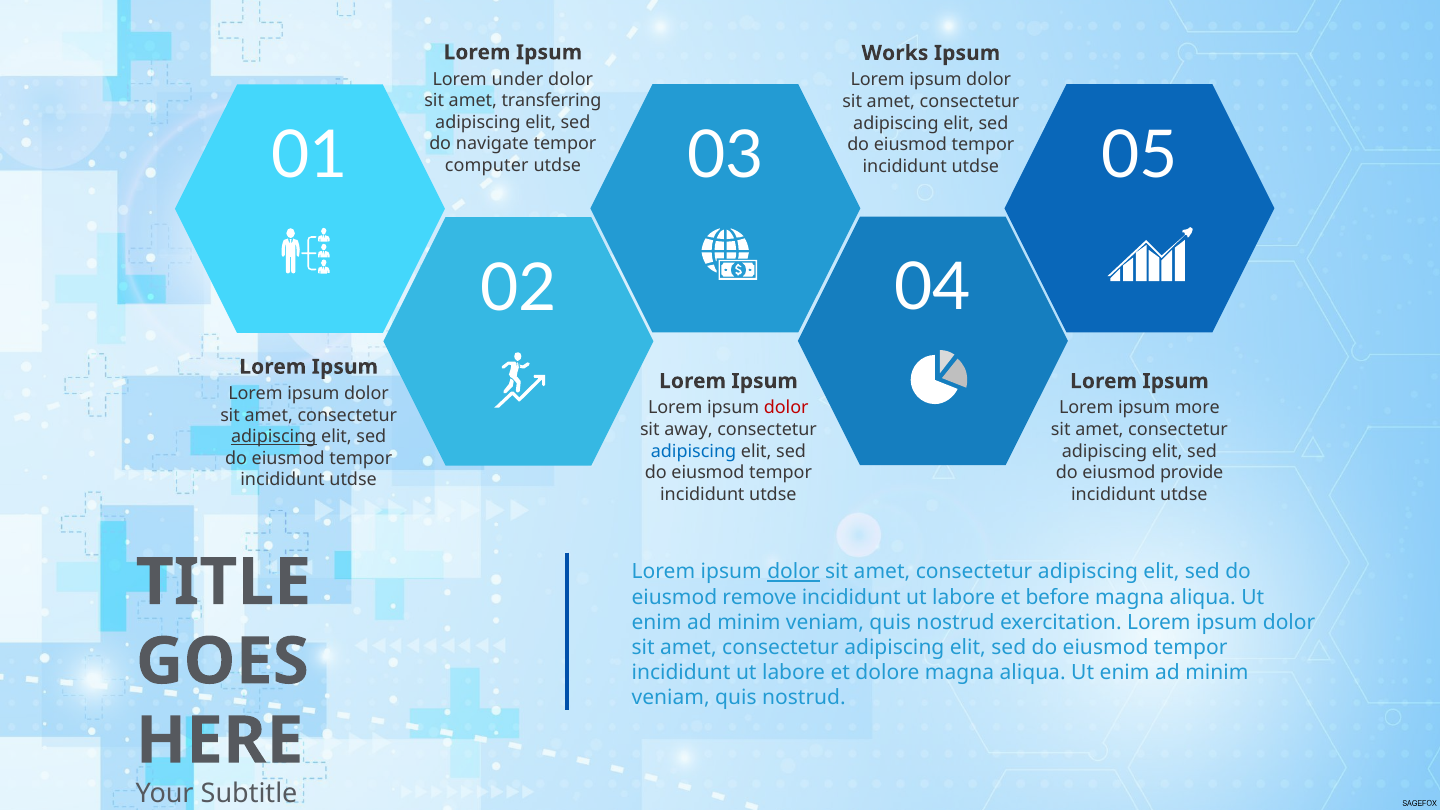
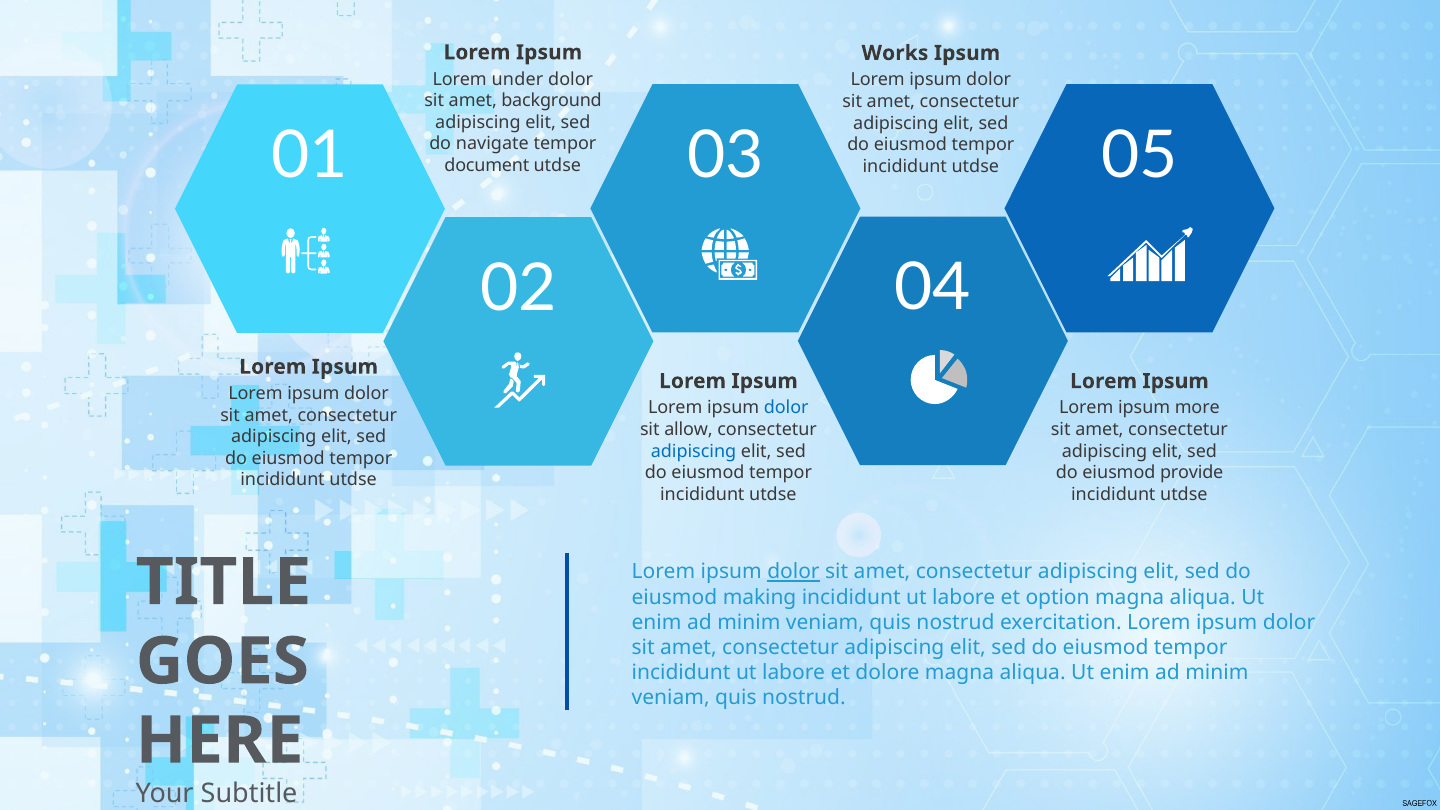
transferring: transferring -> background (552, 101)
computer: computer -> document (487, 166)
dolor colour: red -> blue (786, 408)
away: away -> allow (688, 430)
adipiscing underline: present -> none (274, 437)
remove: remove -> making (760, 597)
before: before -> option (1058, 597)
